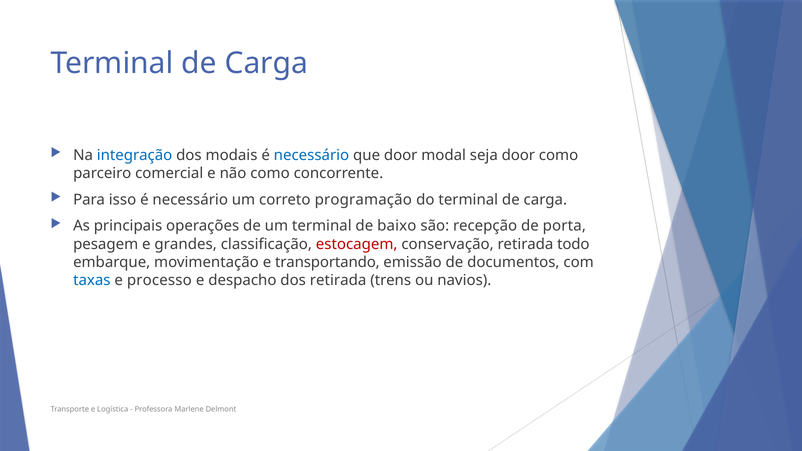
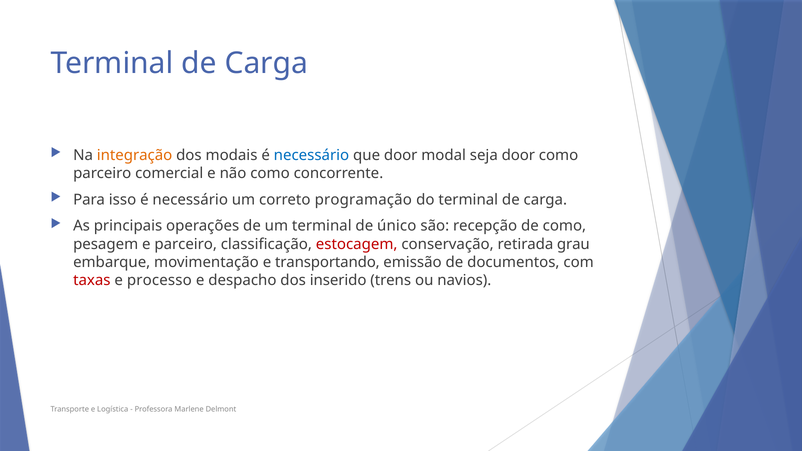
integração colour: blue -> orange (135, 155)
baixo: baixo -> único (397, 226)
de porta: porta -> como (564, 226)
e grandes: grandes -> parceiro (186, 244)
todo: todo -> grau (573, 244)
taxas colour: blue -> red (92, 280)
dos retirada: retirada -> inserido (338, 280)
